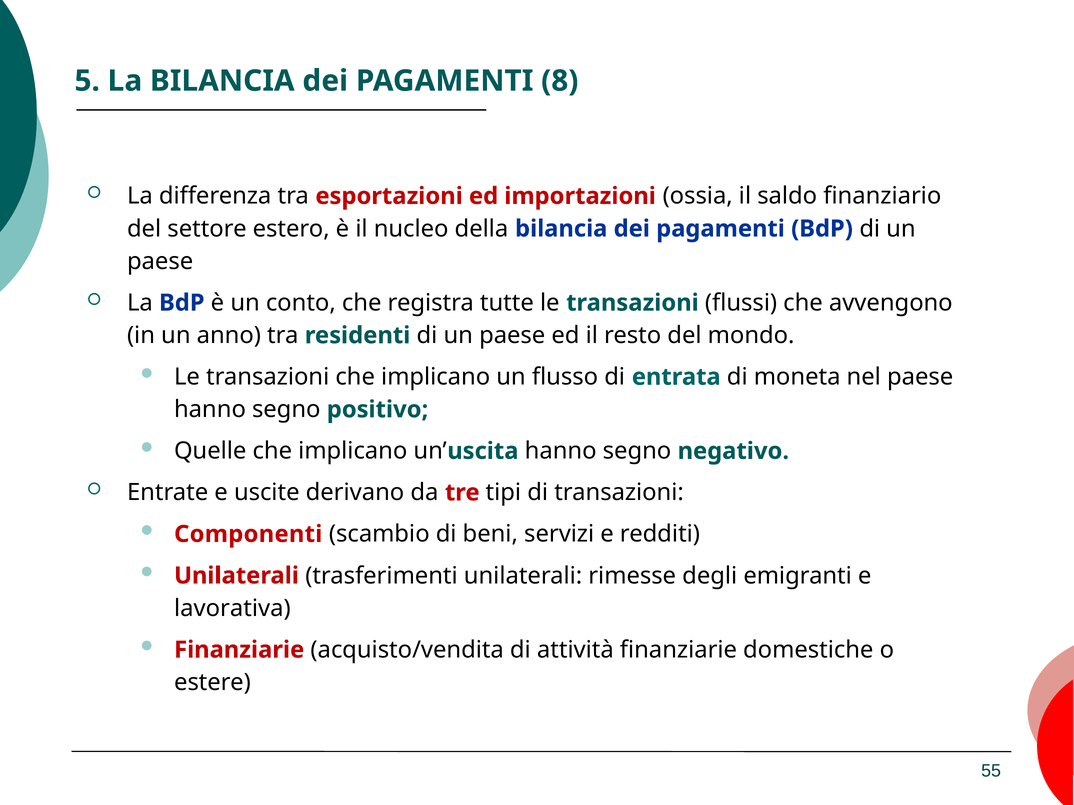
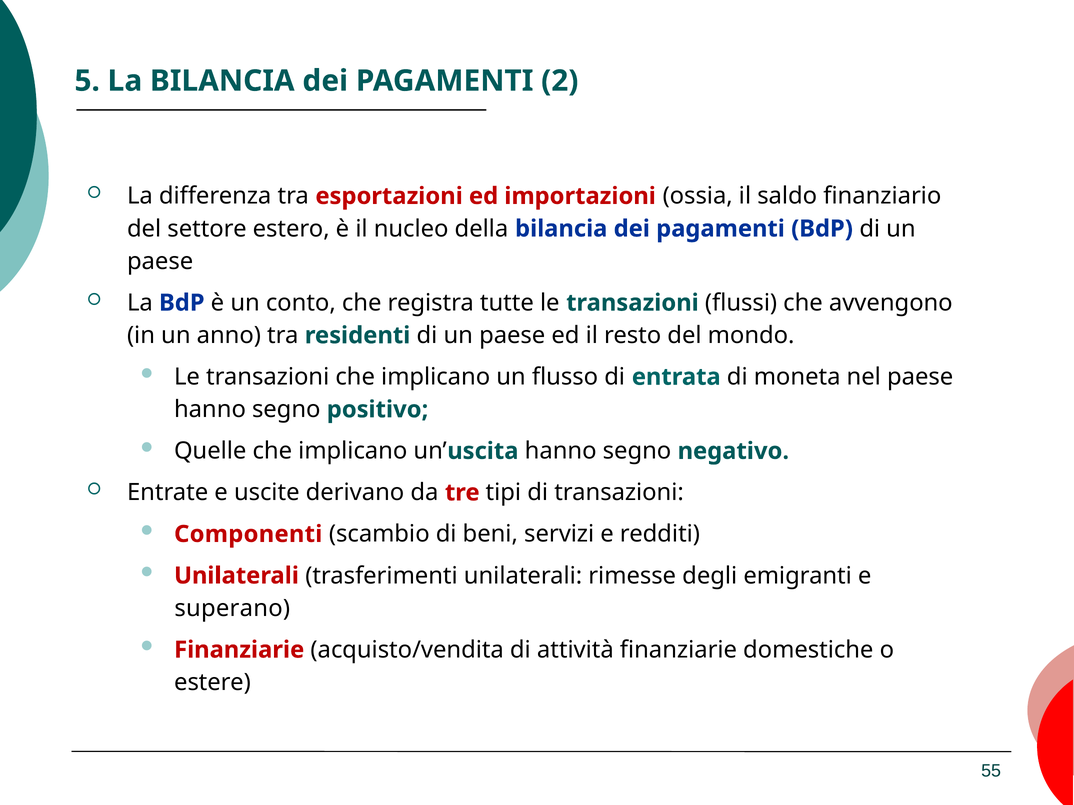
8: 8 -> 2 (560, 81)
lavorativa: lavorativa -> superano (232, 609)
